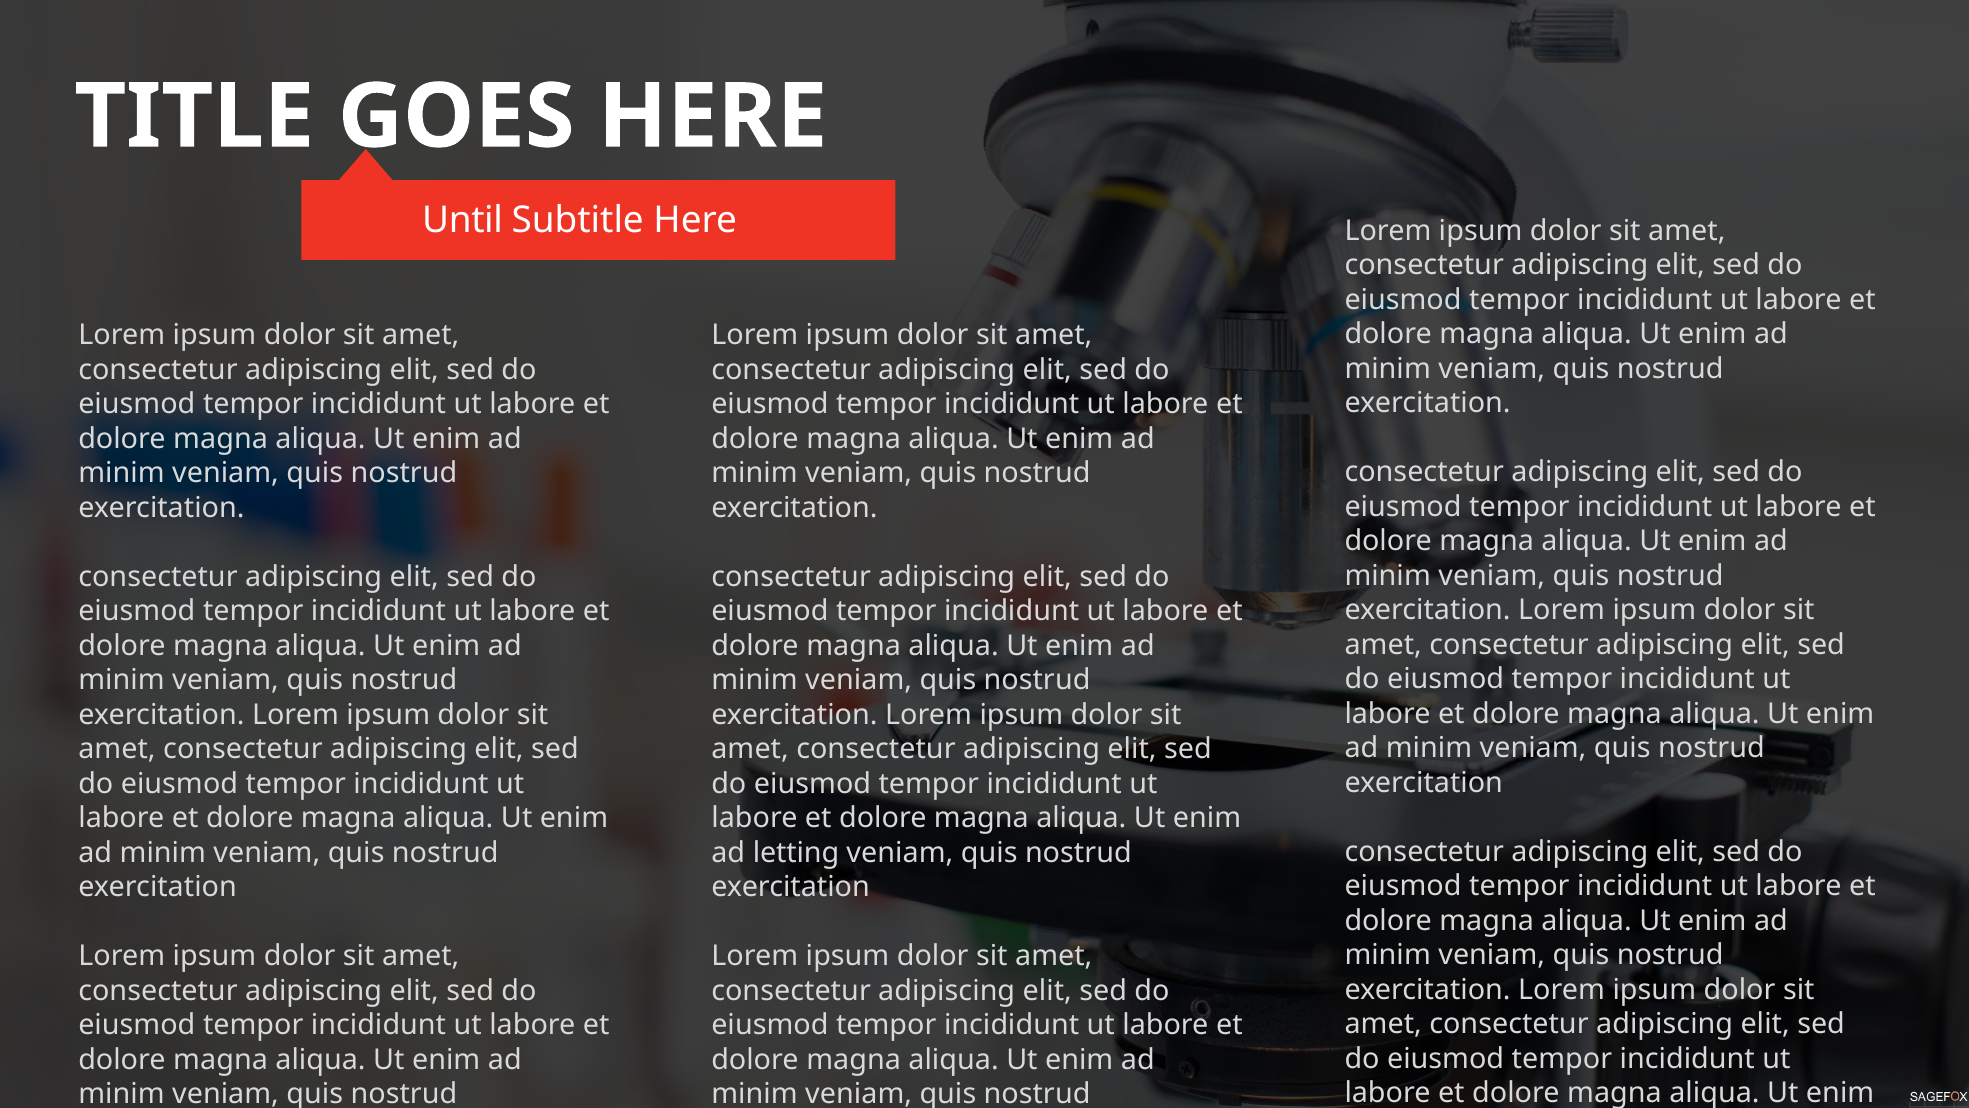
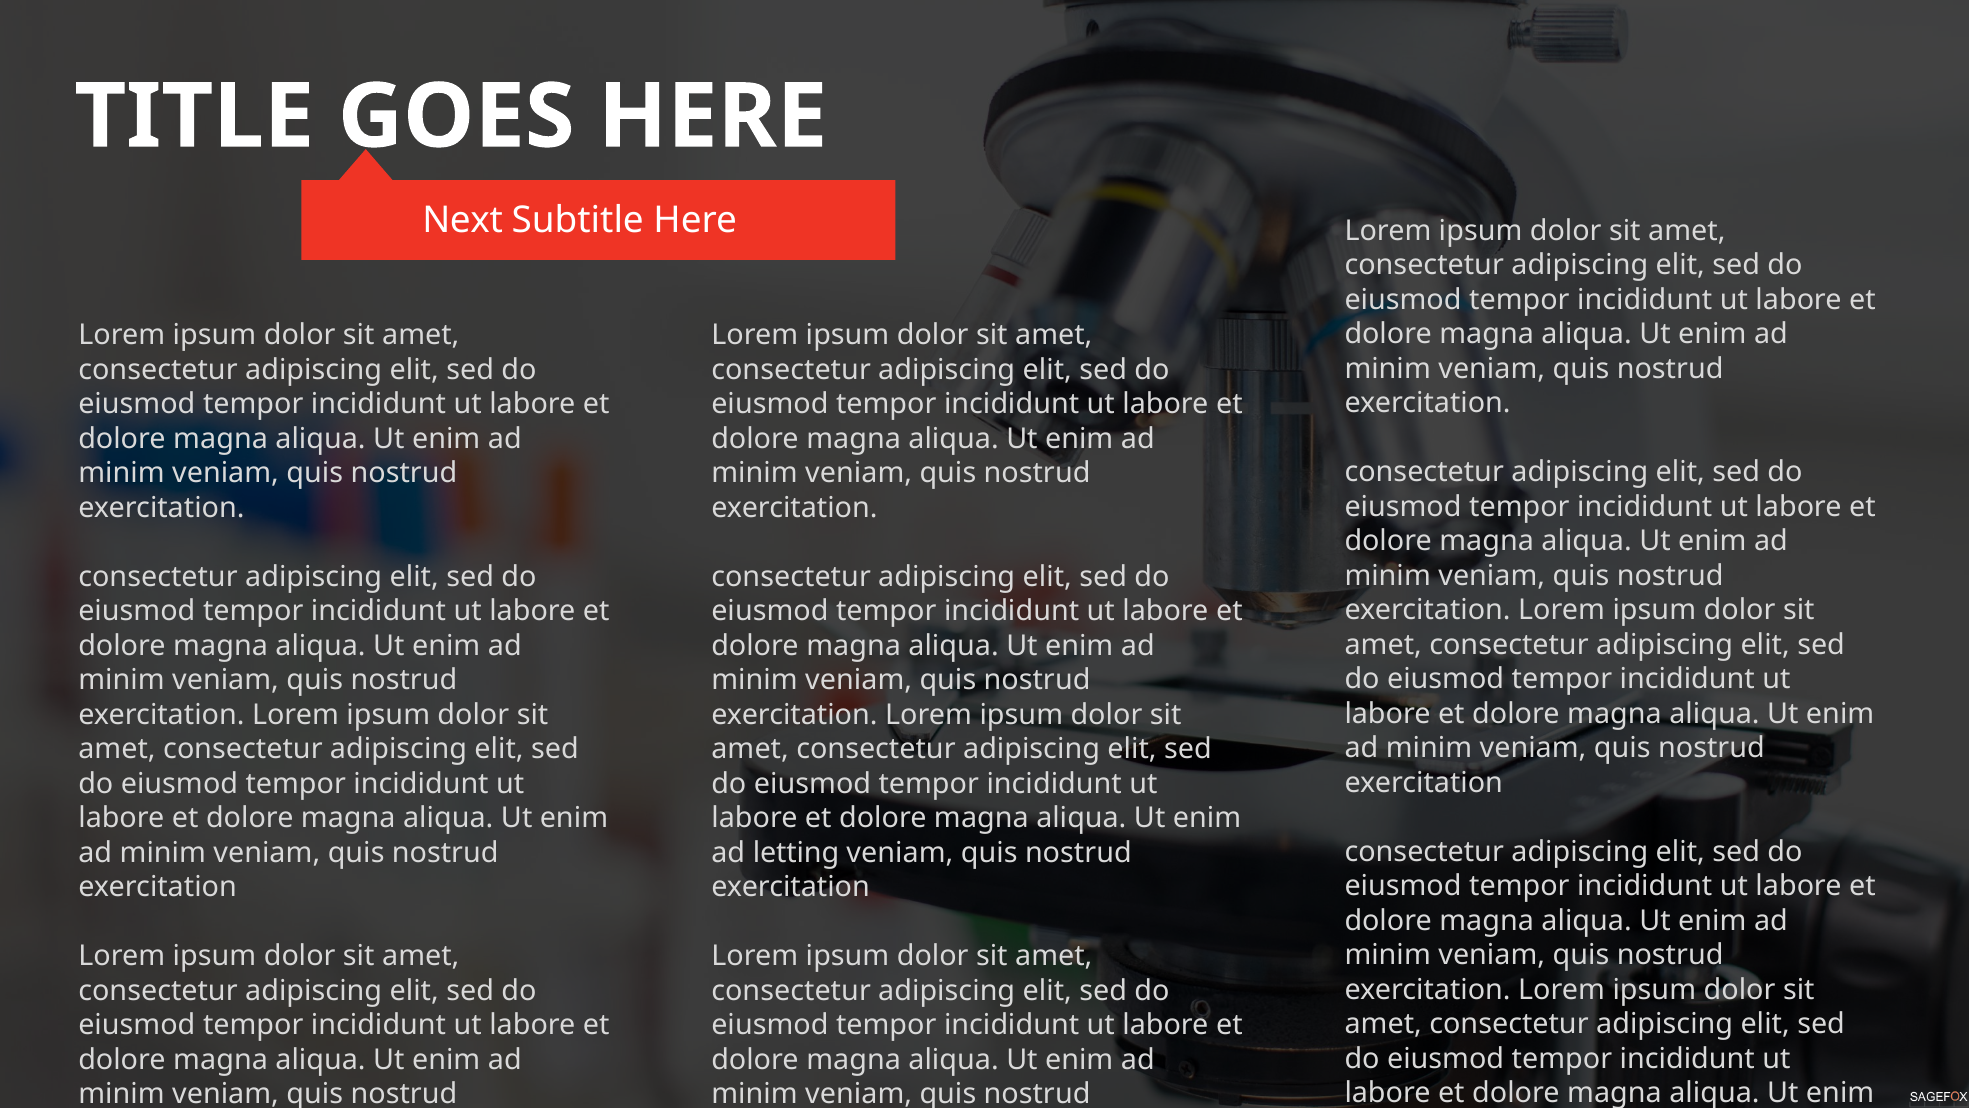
Until: Until -> Next (463, 220)
